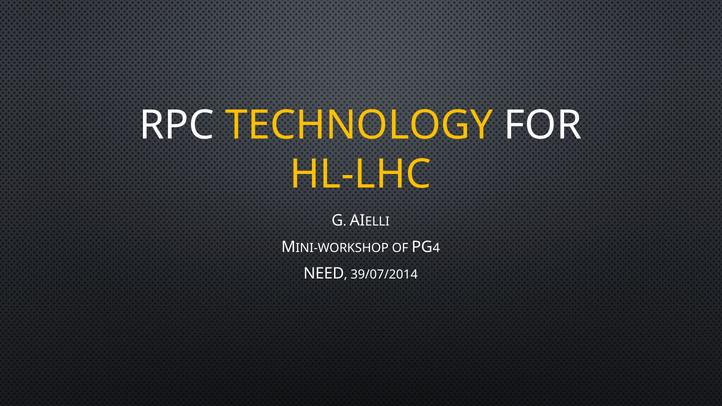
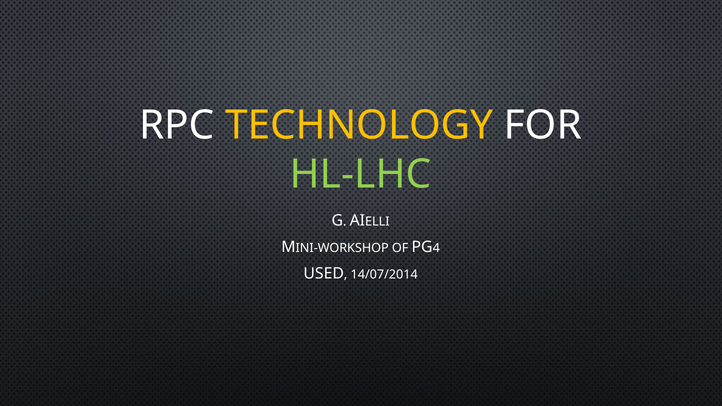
HL-LHC colour: yellow -> light green (361, 174)
NEED: NEED -> USED (324, 274)
39/07/2014: 39/07/2014 -> 14/07/2014 (384, 275)
